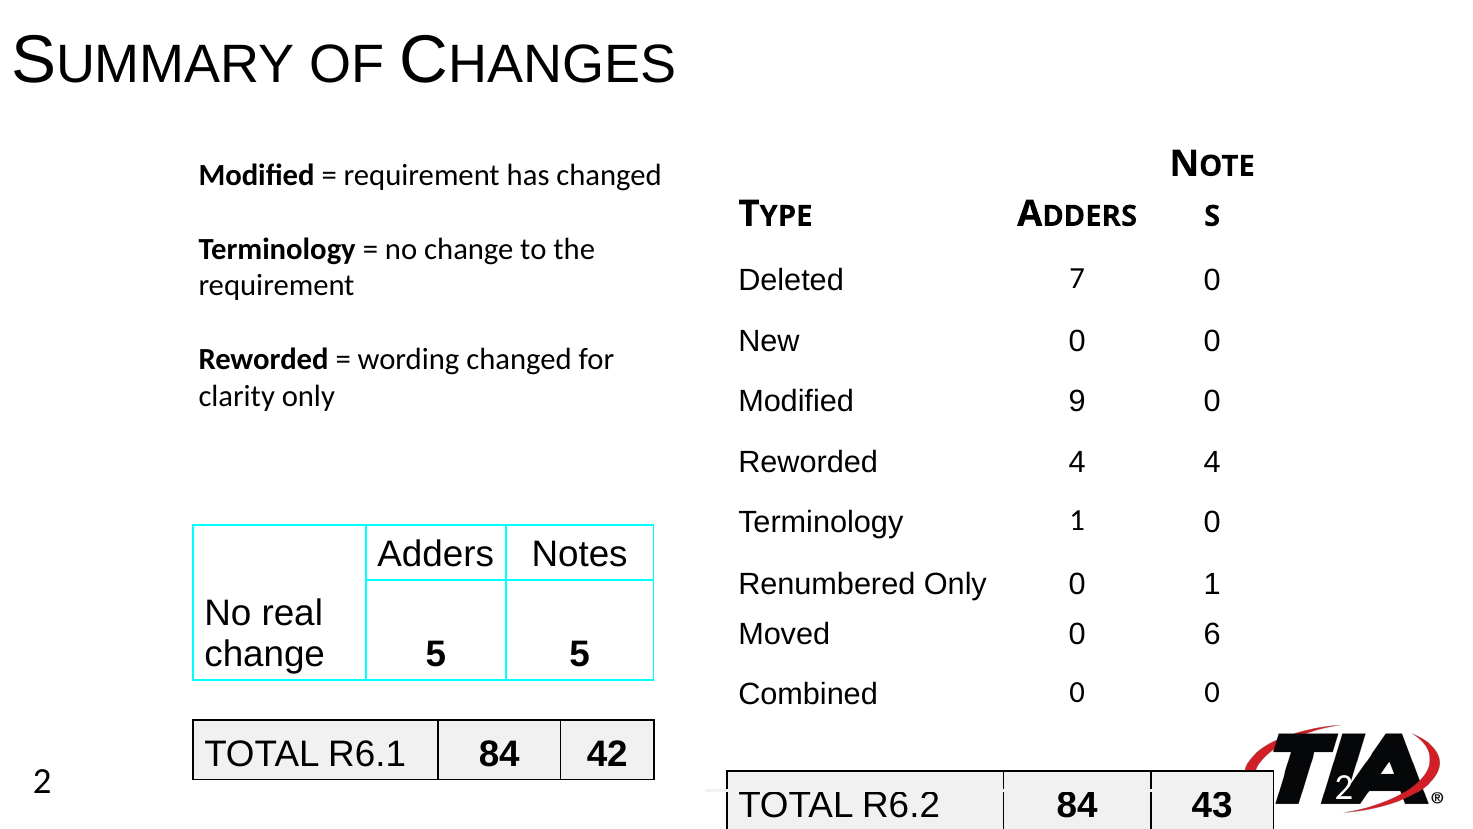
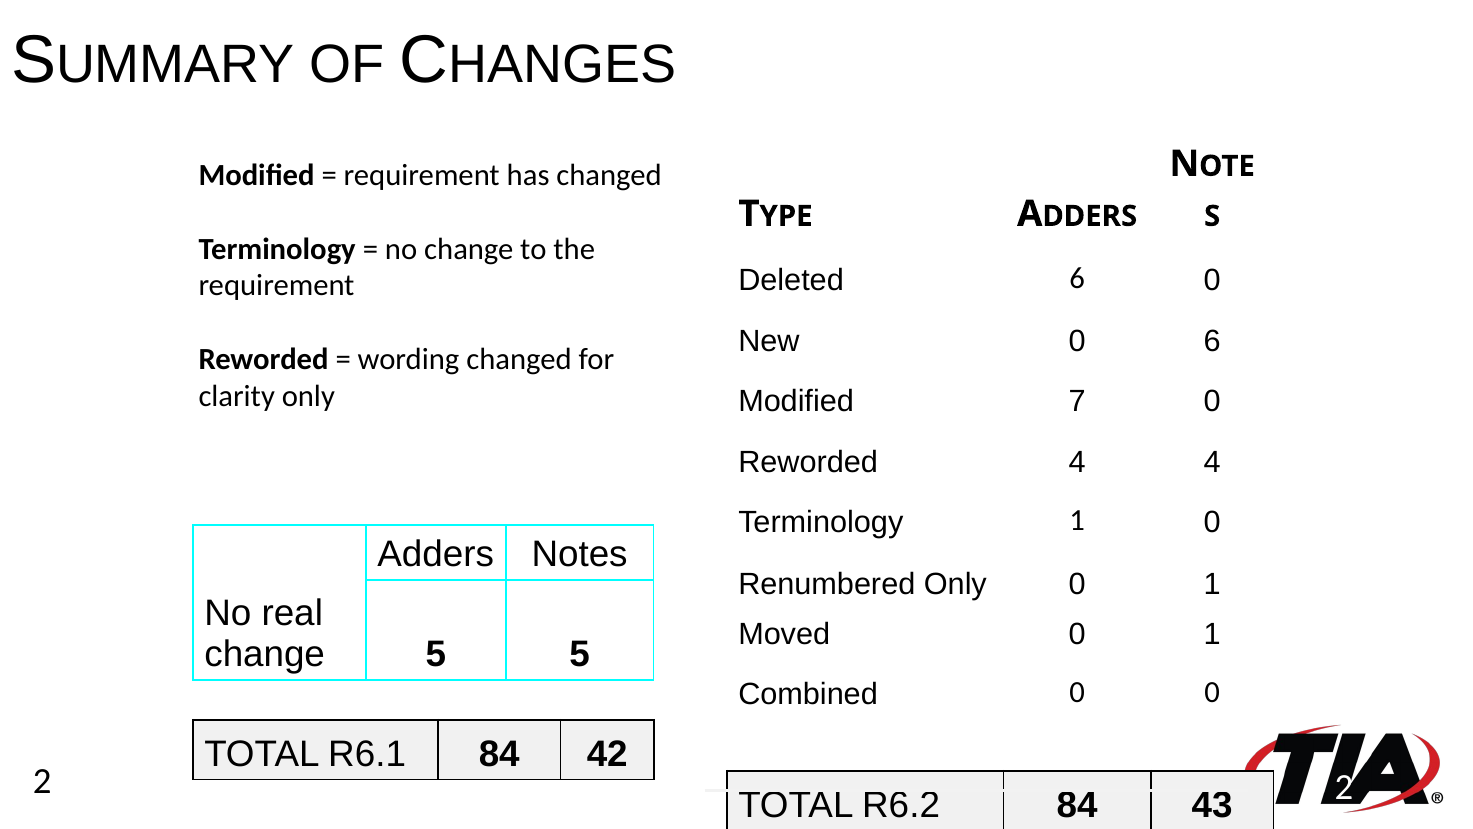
Deleted 7: 7 -> 6 (1077, 279)
New 0 0: 0 -> 6 (1212, 341)
9: 9 -> 7 (1077, 401)
Moved 0 6: 6 -> 1 (1212, 634)
